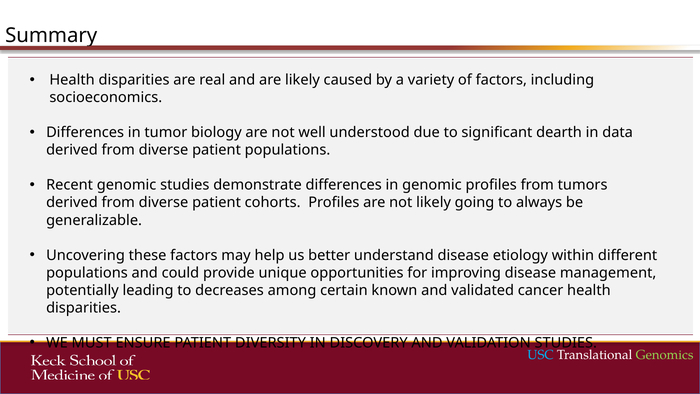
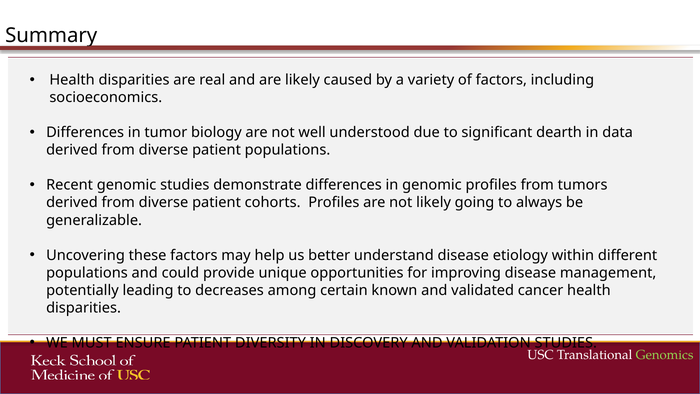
USC colour: light blue -> white (541, 355)
